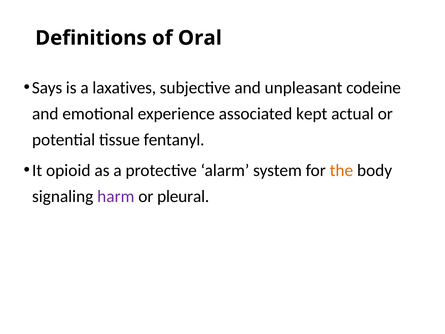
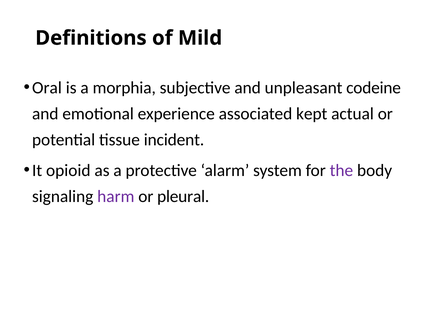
Oral: Oral -> Mild (200, 38)
Says: Says -> Oral (47, 88)
laxatives: laxatives -> morphia (124, 88)
fentanyl: fentanyl -> incident (174, 140)
the colour: orange -> purple (341, 170)
